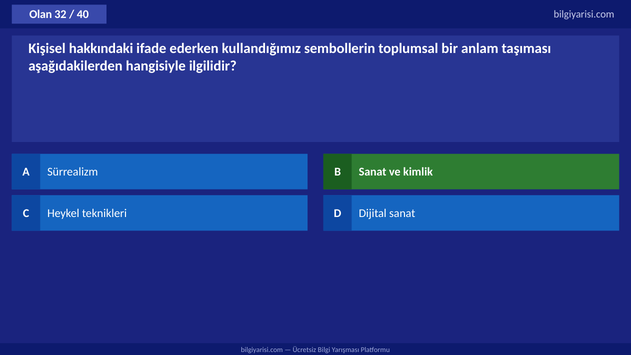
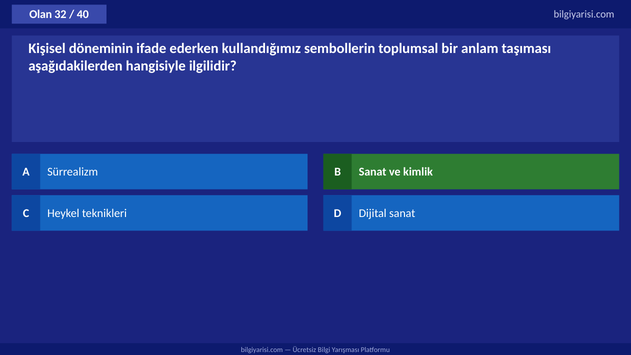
hakkındaki: hakkındaki -> döneminin (101, 49)
